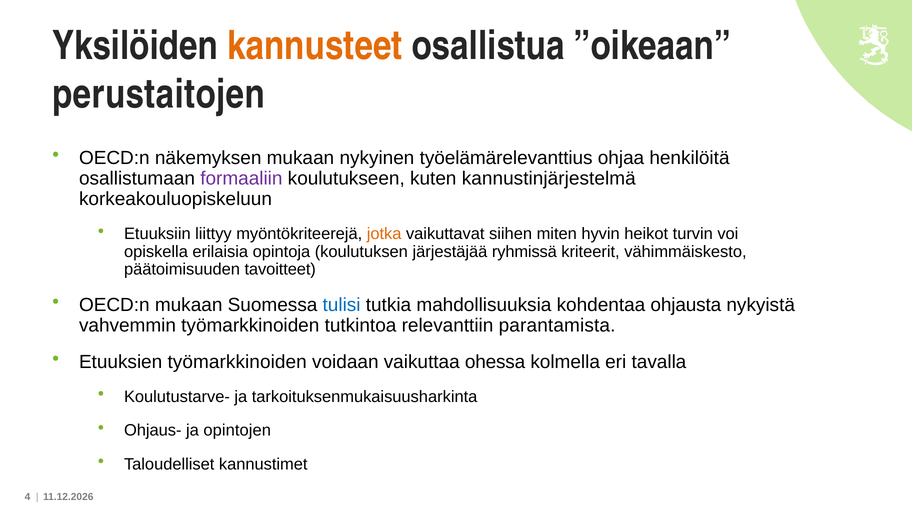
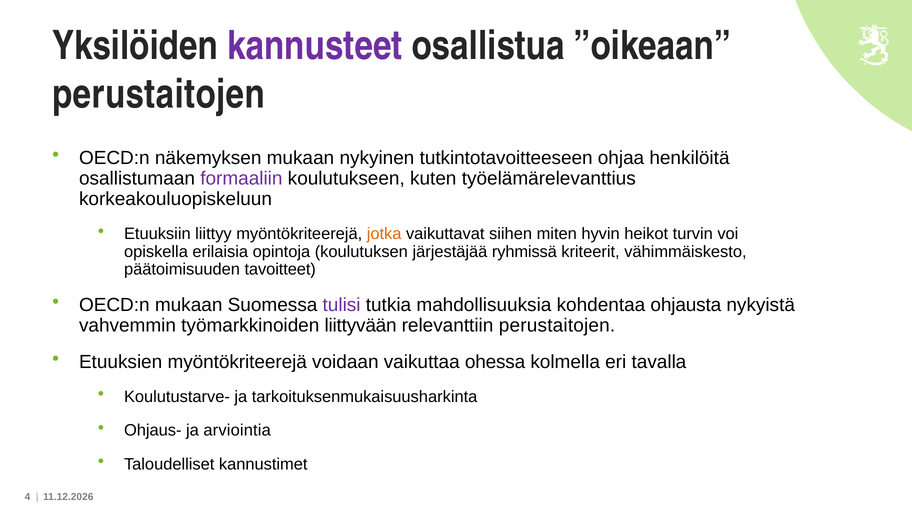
kannusteet colour: orange -> purple (315, 46)
työelämärelevanttius: työelämärelevanttius -> tutkintotavoitteeseen (506, 158)
kannustinjärjestelmä: kannustinjärjestelmä -> työelämärelevanttius (549, 179)
tulisi colour: blue -> purple (342, 305)
tutkintoa: tutkintoa -> liittyvään (361, 325)
relevanttiin parantamista: parantamista -> perustaitojen (557, 325)
Etuuksien työmarkkinoiden: työmarkkinoiden -> myöntökriteerejä (237, 362)
opintojen: opintojen -> arviointia (237, 430)
